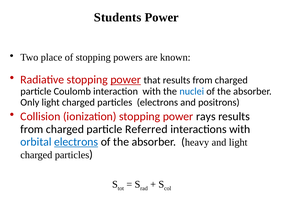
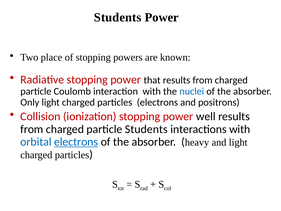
power underline: present -> none (126, 80)
rays: rays -> well (206, 116)
particle Referred: Referred -> Students (146, 129)
